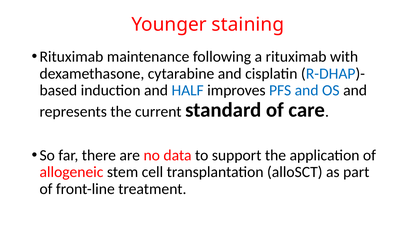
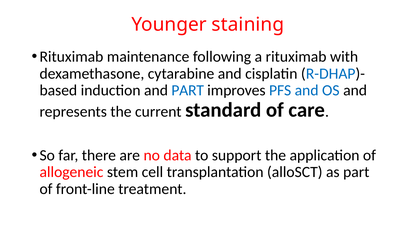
and HALF: HALF -> PART (188, 90)
